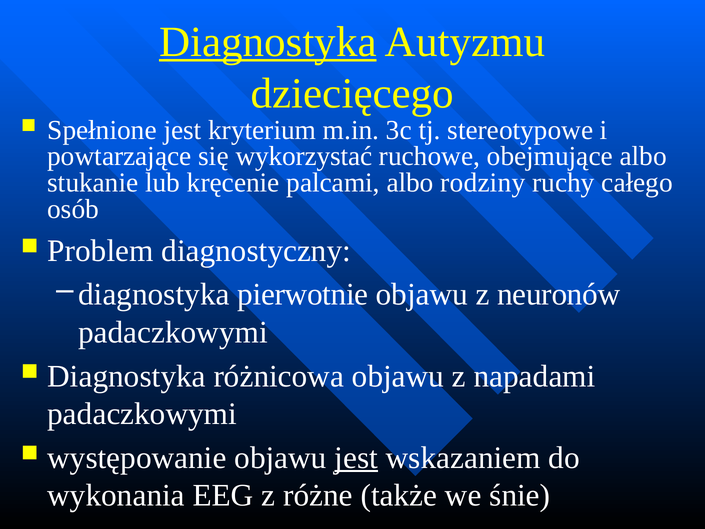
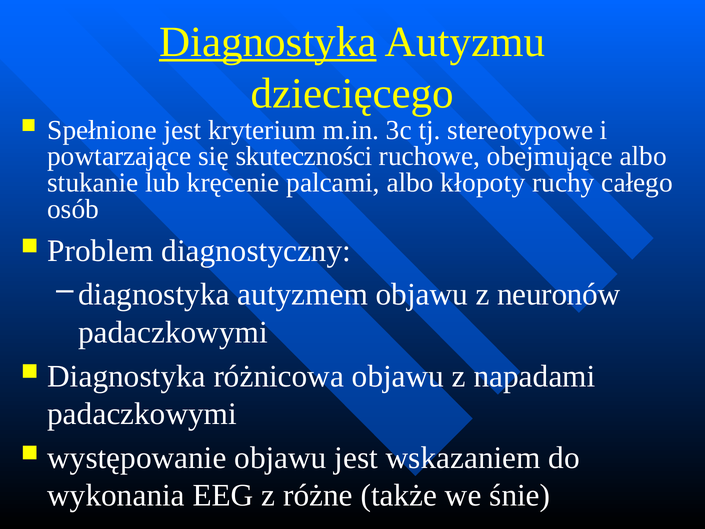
wykorzystać: wykorzystać -> skuteczności (304, 156)
rodziny: rodziny -> kłopoty (483, 183)
pierwotnie: pierwotnie -> autyzmem (303, 295)
jest underline: present -> none (356, 457)
